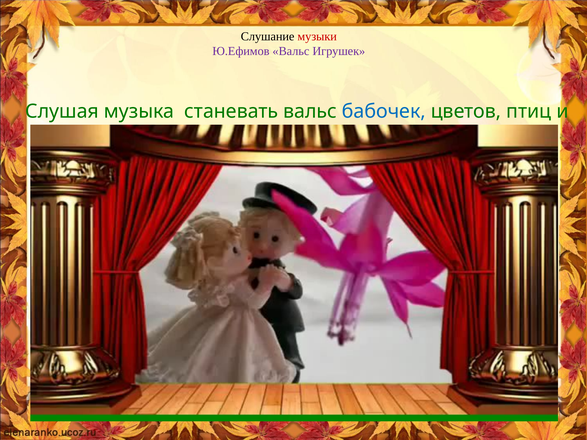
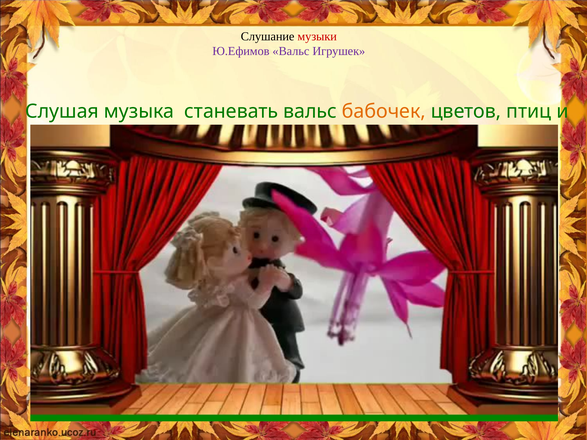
бабочек colour: blue -> orange (384, 111)
